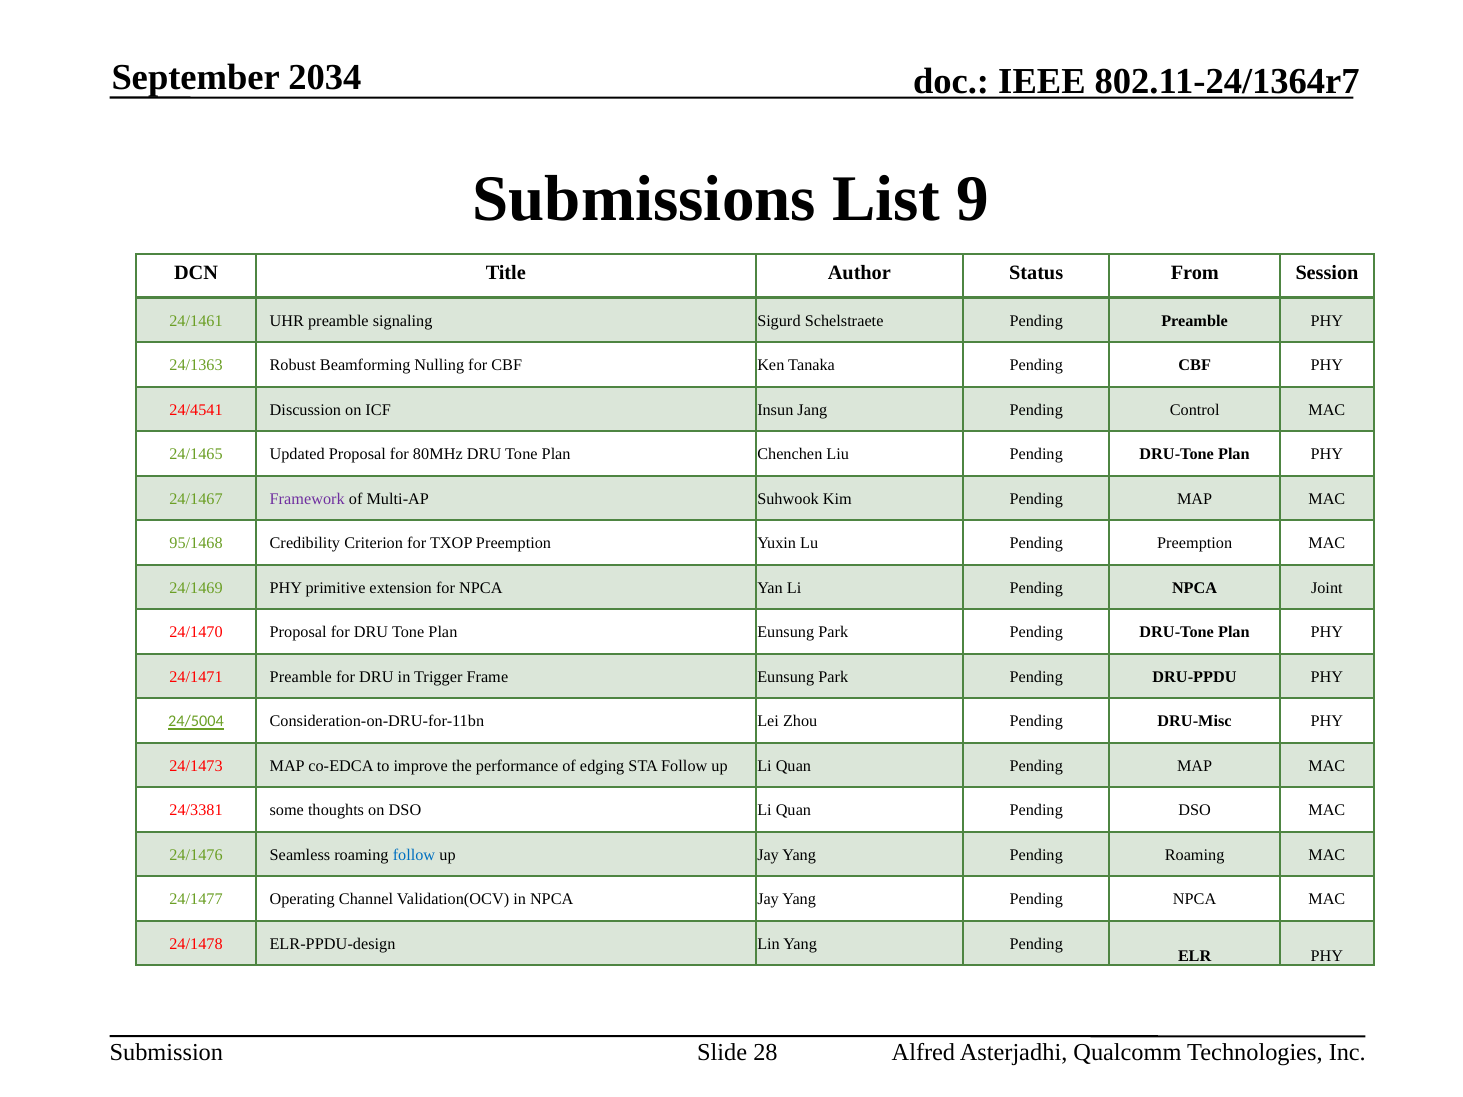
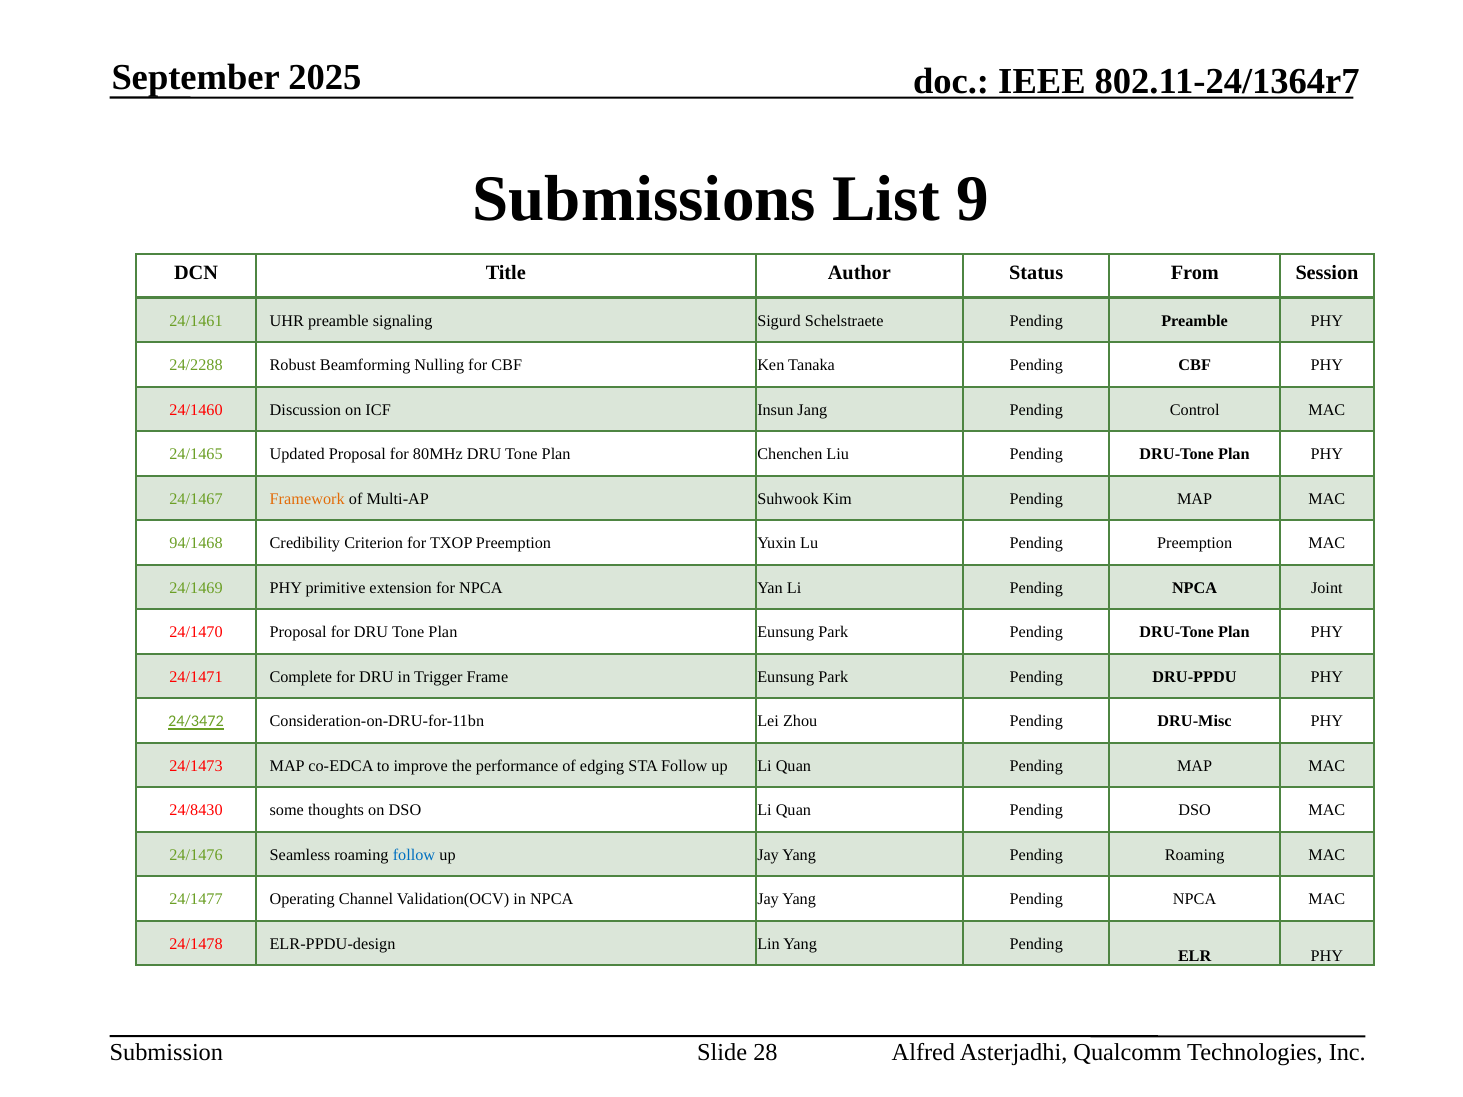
2034: 2034 -> 2025 (325, 78)
24/1363: 24/1363 -> 24/2288 (196, 366)
24/4541: 24/4541 -> 24/1460 (196, 410)
Framework colour: purple -> orange (307, 499)
95/1468: 95/1468 -> 94/1468 (196, 544)
24/1471 Preamble: Preamble -> Complete (301, 677)
24/5004: 24/5004 -> 24/3472 (196, 722)
24/3381: 24/3381 -> 24/8430 (196, 811)
